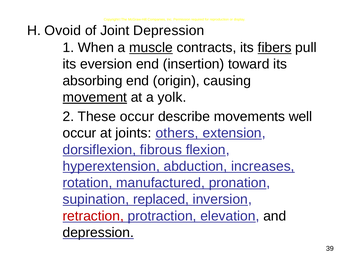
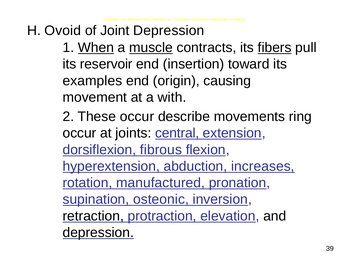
When underline: none -> present (96, 48)
eversion: eversion -> reservoir (106, 64)
absorbing: absorbing -> examples (92, 81)
movement underline: present -> none (95, 97)
yolk: yolk -> with (172, 97)
well: well -> ring (300, 117)
others: others -> central (177, 133)
replaced: replaced -> osteonic (161, 200)
retraction colour: red -> black (93, 216)
